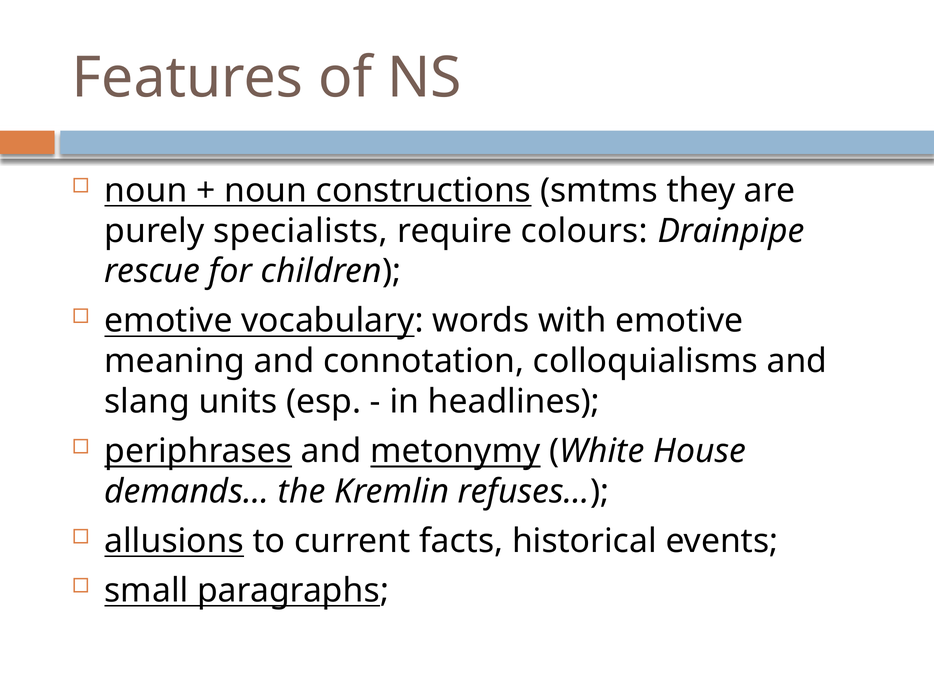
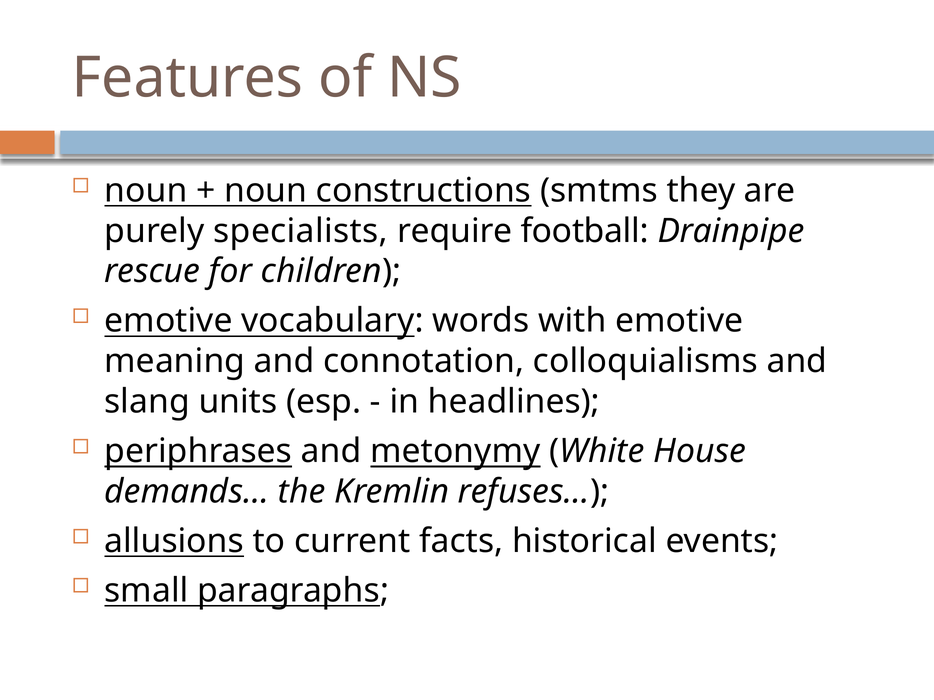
colours: colours -> football (585, 231)
